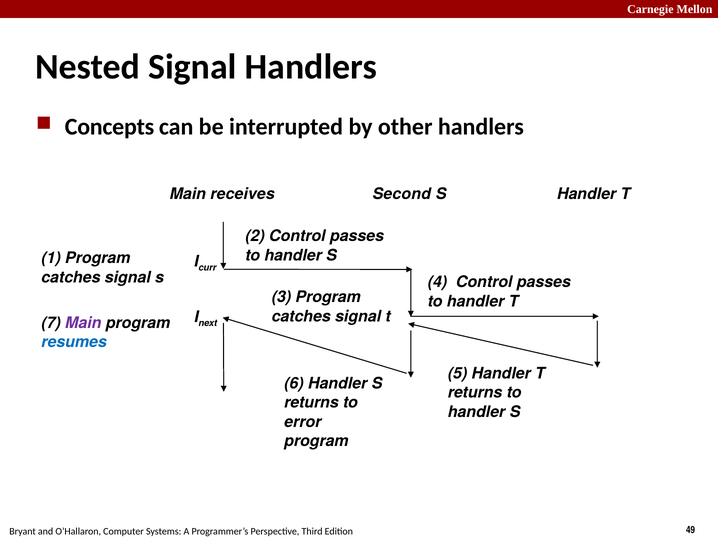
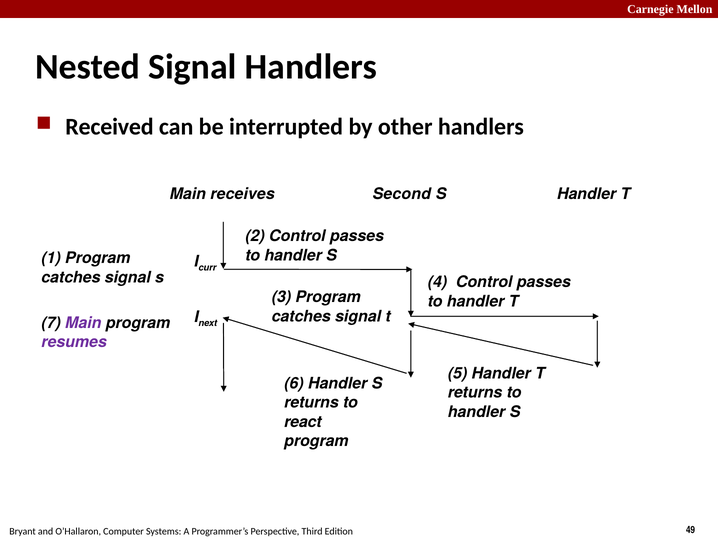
Concepts: Concepts -> Received (109, 127)
resumes colour: blue -> purple (74, 342)
error: error -> react (303, 421)
